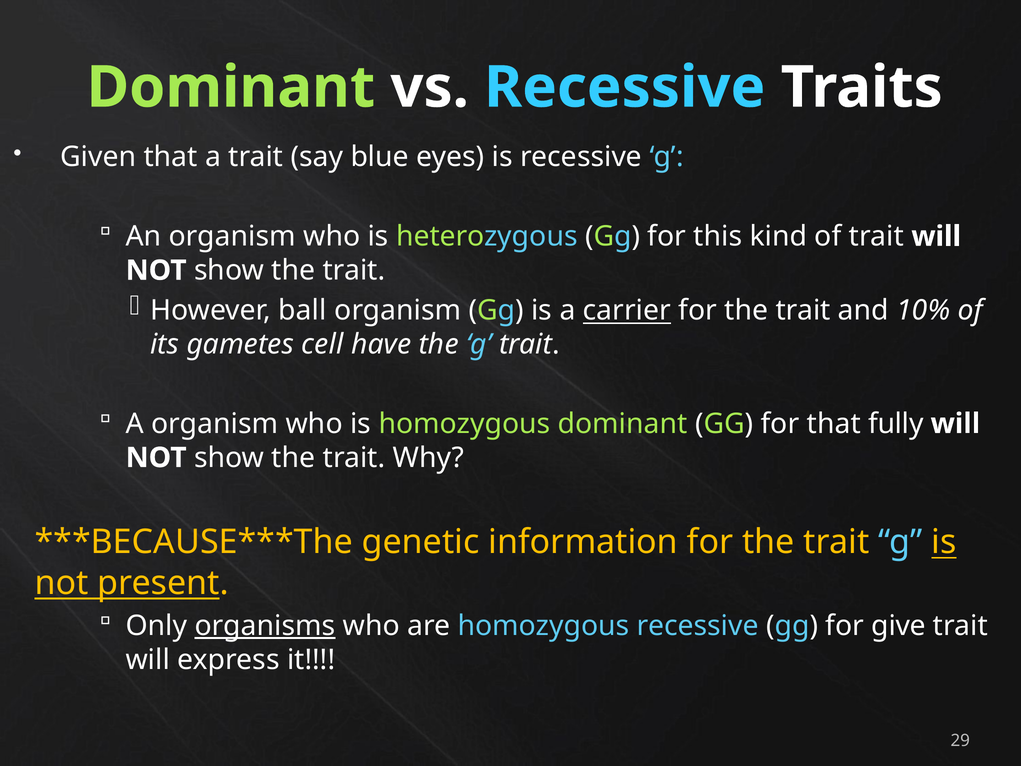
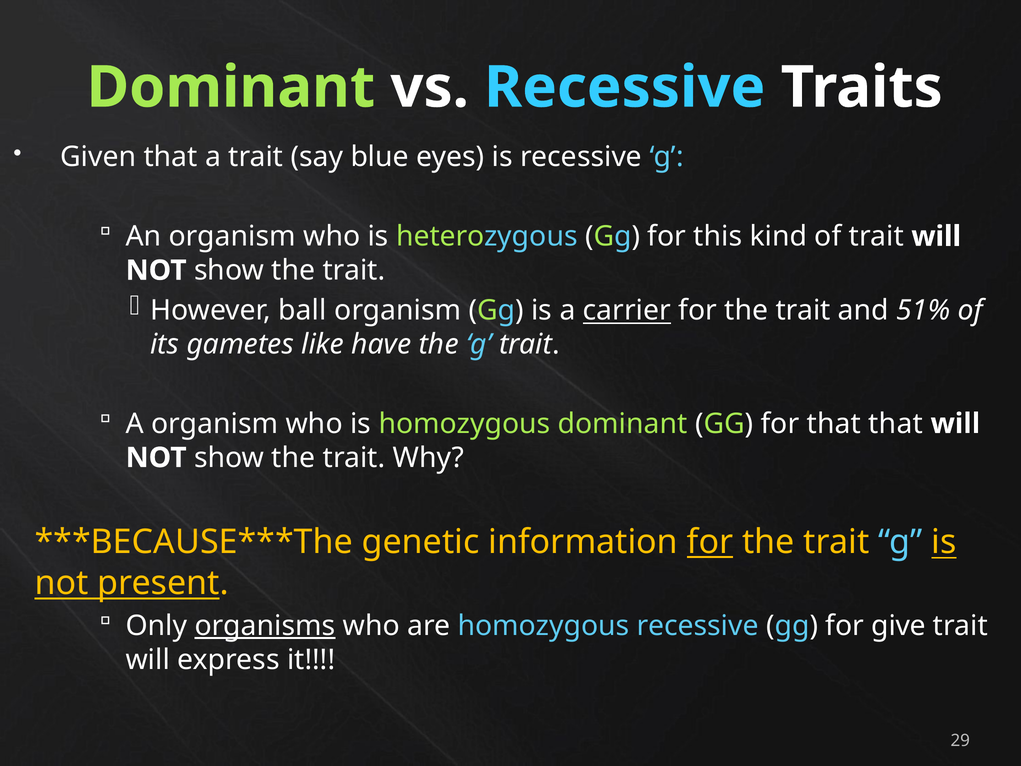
10%: 10% -> 51% (923, 310)
cell: cell -> like (323, 344)
that fully: fully -> that (896, 424)
for underline: none -> present (710, 542)
